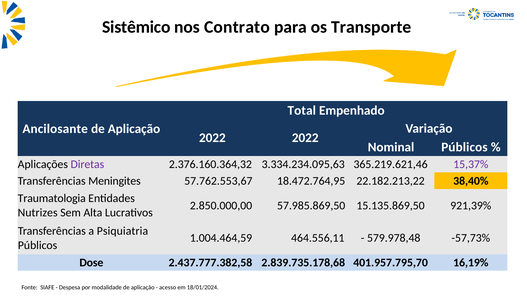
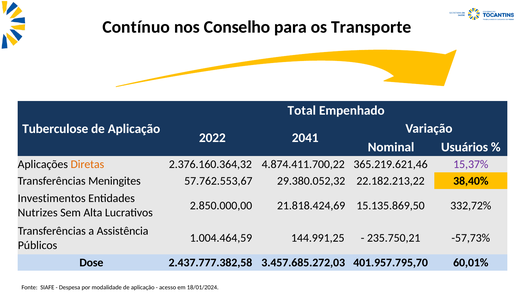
Sistêmico: Sistêmico -> Contínuo (136, 27)
Contrato: Contrato -> Conselho (237, 27)
Ancilosante: Ancilosante -> Tuberculose (55, 129)
2022 2022: 2022 -> 2041 (305, 138)
Nominal Públicos: Públicos -> Usuários (465, 147)
Diretas colour: purple -> orange (87, 165)
3.334.234.095,63: 3.334.234.095,63 -> 4.874.411.700,22 (303, 165)
18.472.764,95: 18.472.764,95 -> 29.380.052,32 (311, 181)
Traumatologia: Traumatologia -> Investimentos (52, 199)
57.985.869,50: 57.985.869,50 -> 21.818.424,69 (311, 206)
921,39%: 921,39% -> 332,72% (471, 206)
Psiquiatria: Psiquiatria -> Assistência (123, 231)
464.556,11: 464.556,11 -> 144.991,25 (318, 238)
579.978,48: 579.978,48 -> 235.750,21 (394, 238)
2.839.735.178,68: 2.839.735.178,68 -> 3.457.685.272,03 (303, 263)
16,19%: 16,19% -> 60,01% (471, 263)
